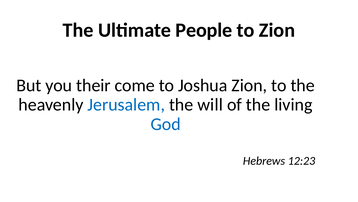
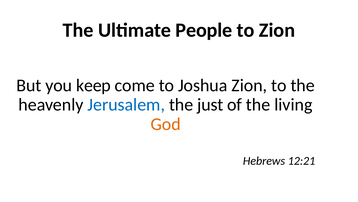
their: their -> keep (94, 85)
will: will -> just (210, 104)
God colour: blue -> orange (166, 124)
12:23: 12:23 -> 12:21 (301, 160)
